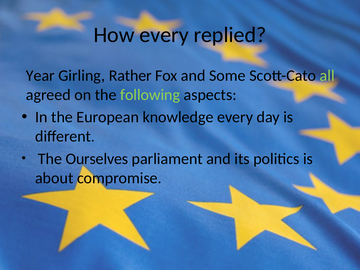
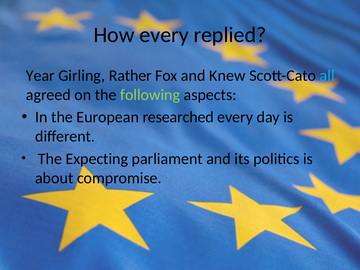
Some: Some -> Knew (227, 76)
all colour: light green -> light blue (327, 76)
knowledge: knowledge -> researched (178, 117)
Ourselves: Ourselves -> Expecting (97, 159)
